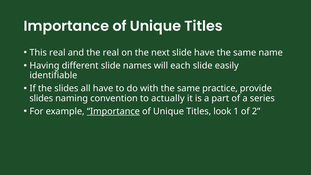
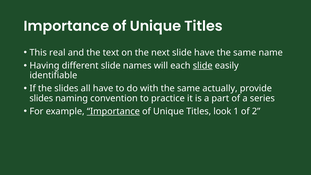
the real: real -> text (111, 53)
slide underline: none -> present (203, 66)
practice: practice -> actually (220, 88)
actually: actually -> practice (168, 98)
